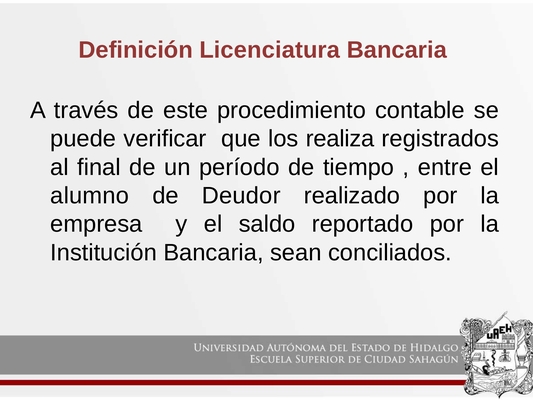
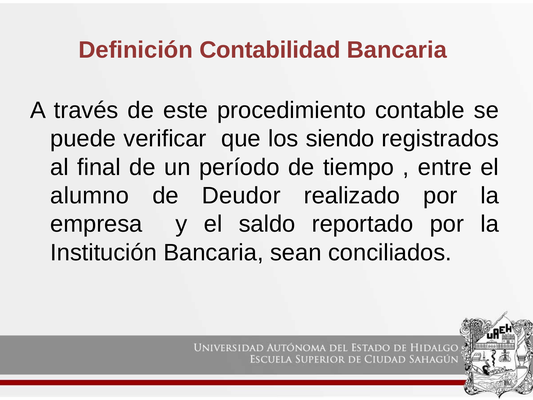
Licenciatura: Licenciatura -> Contabilidad (270, 50)
realiza: realiza -> siendo (340, 139)
